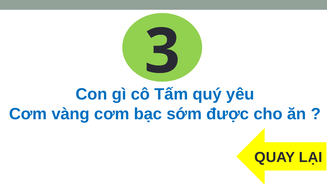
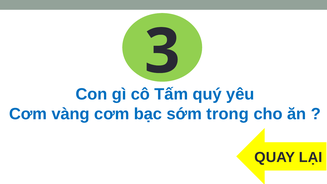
được: được -> trong (228, 114)
